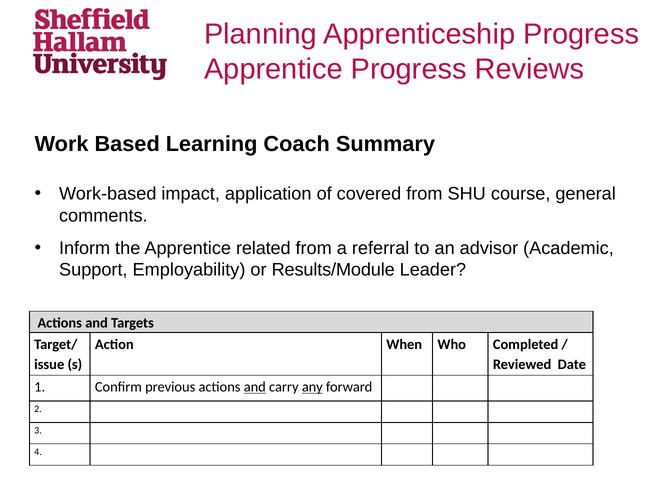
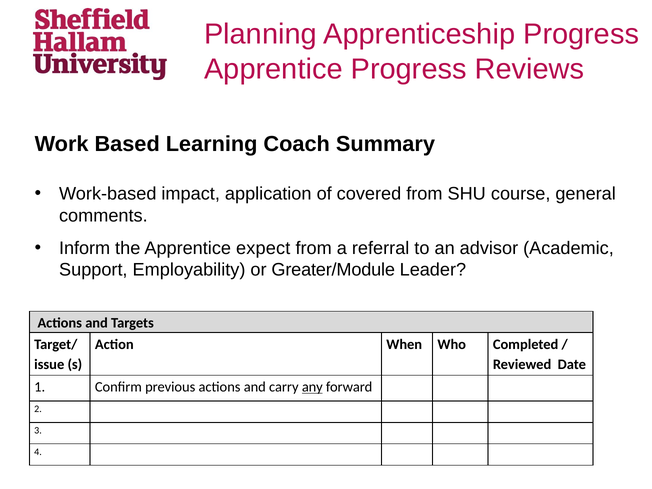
related: related -> expect (263, 248)
Results/Module: Results/Module -> Greater/Module (333, 270)
and underline: present -> none (255, 387)
